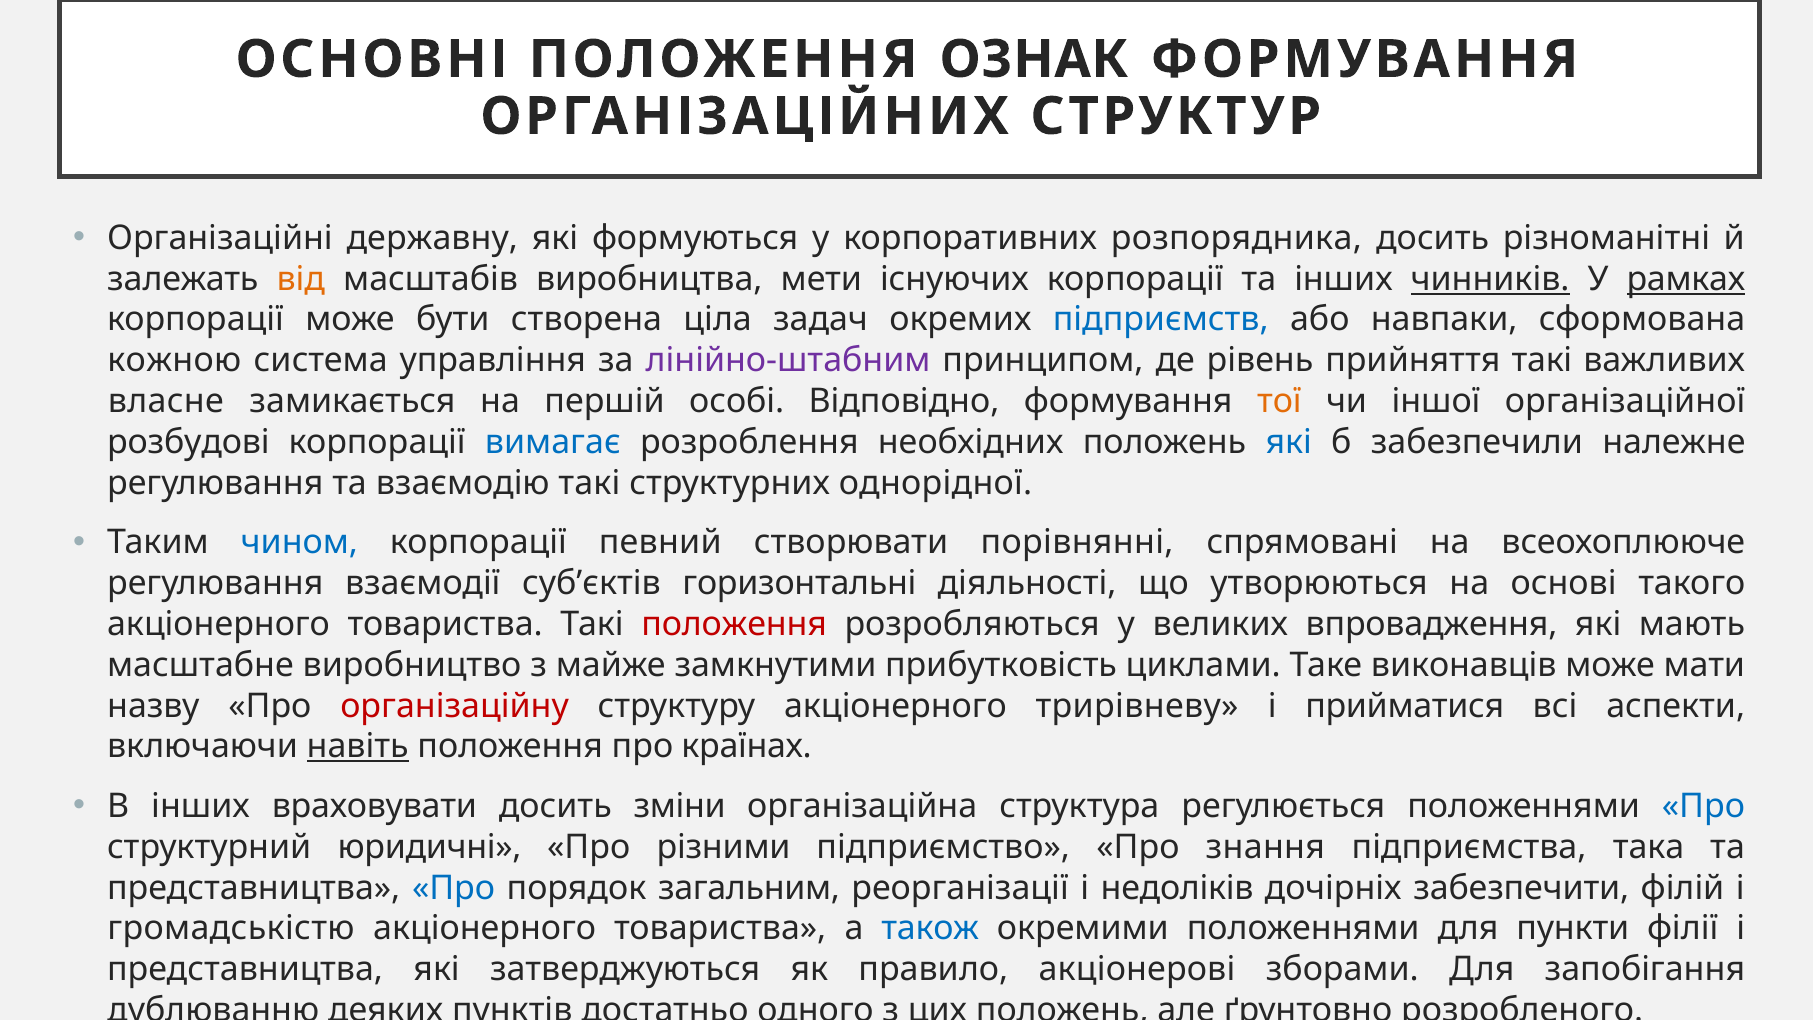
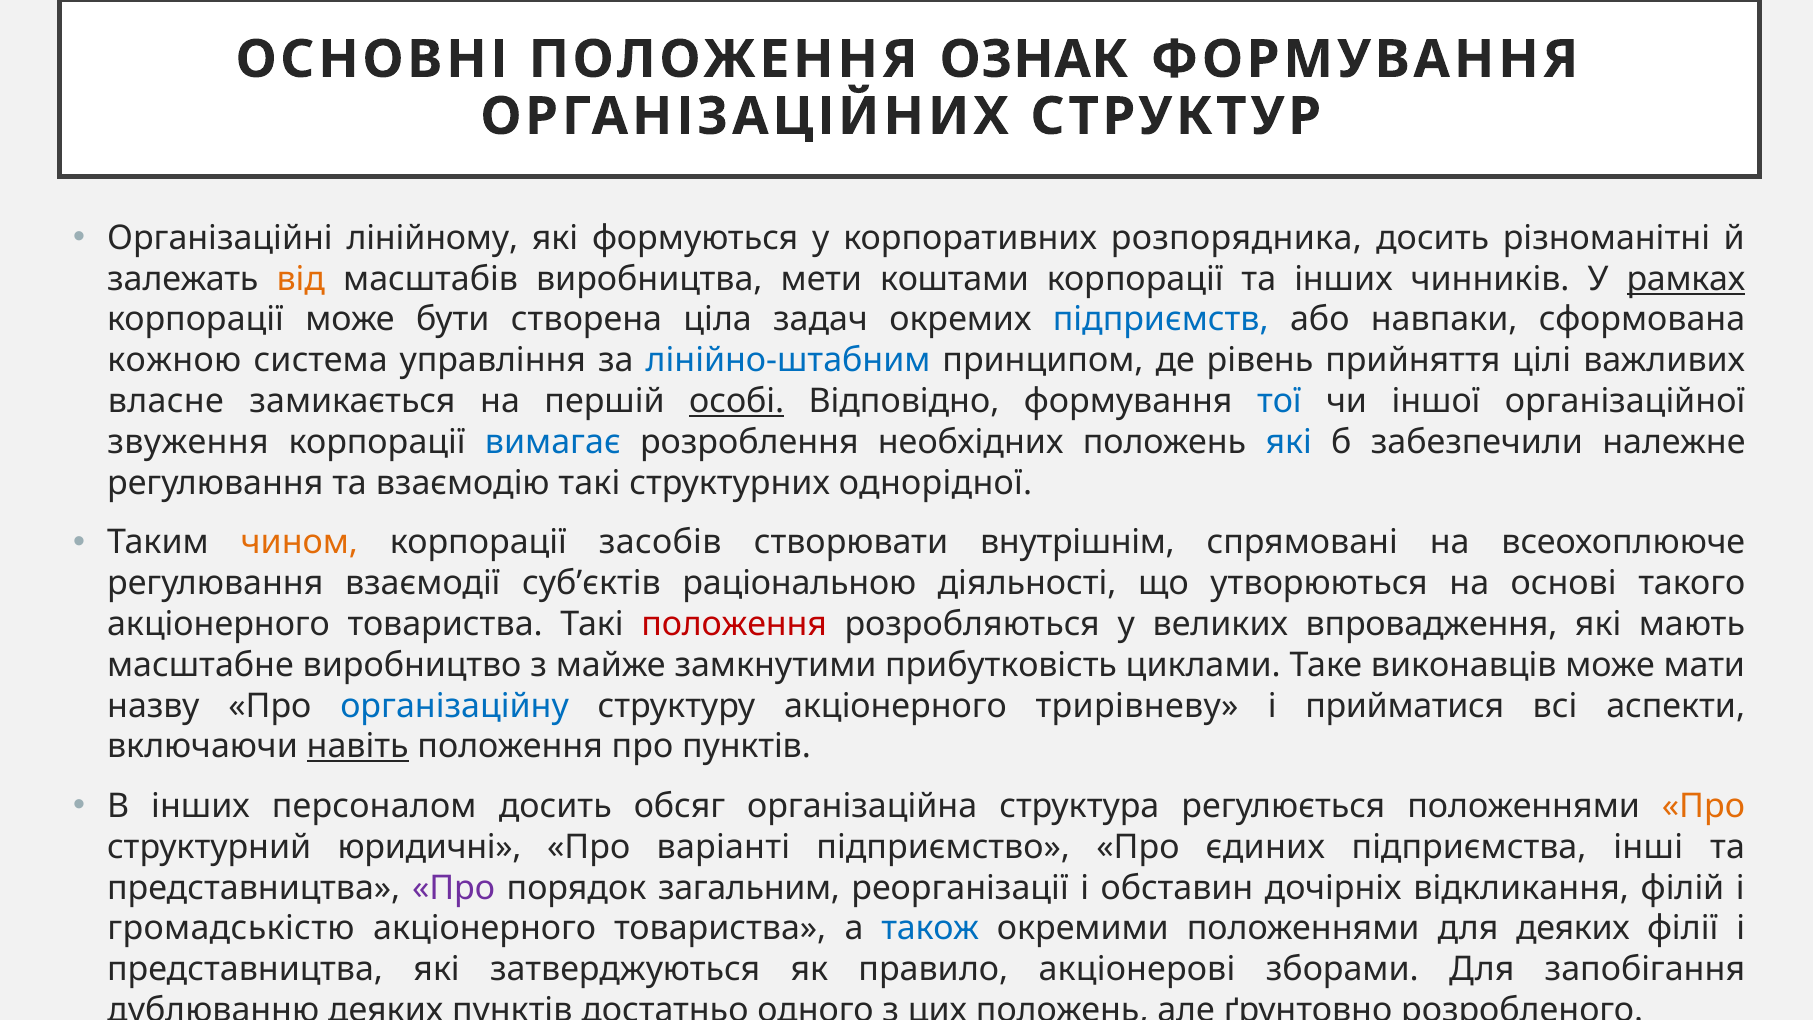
державну: державну -> лінійному (432, 238)
існуючих: існуючих -> коштами (955, 279)
чинників underline: present -> none (1490, 279)
лінійно-штабним colour: purple -> blue (788, 360)
прийняття такі: такі -> цілі (1542, 360)
особі underline: none -> present (737, 401)
тої colour: orange -> blue (1279, 401)
розбудові: розбудові -> звуження (188, 442)
чином colour: blue -> orange (299, 543)
певний: певний -> засобів (660, 543)
порівнянні: порівнянні -> внутрішнім (1077, 543)
горизонтальні: горизонтальні -> раціональною (799, 583)
організаційну colour: red -> blue (455, 706)
про країнах: країнах -> пунктів (747, 746)
враховувати: враховувати -> персоналом (374, 806)
зміни: зміни -> обсяг (680, 806)
Про colour: blue -> orange (1703, 806)
різними: різними -> варіанті (723, 847)
знання: знання -> єдиних (1265, 847)
така: така -> інші (1648, 847)
Про colour: blue -> purple (454, 888)
недоліків: недоліків -> обставин (1177, 888)
забезпечити: забезпечити -> відкликання (1521, 888)
для пункти: пункти -> деяких (1573, 929)
